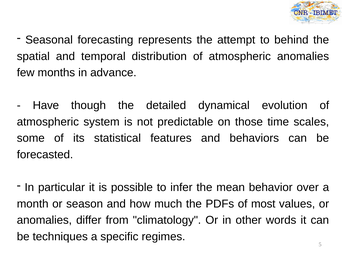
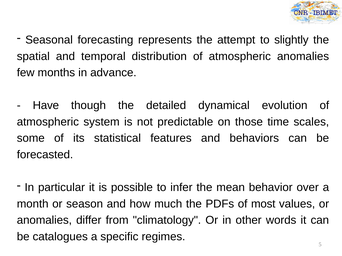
behind: behind -> slightly (291, 40)
techniques: techniques -> catalogues (60, 237)
